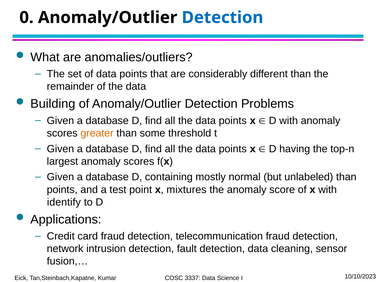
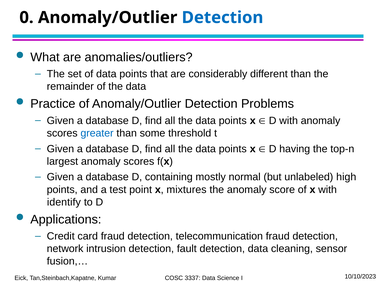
Building: Building -> Practice (53, 104)
greater colour: orange -> blue (97, 133)
unlabeled than: than -> high (346, 177)
